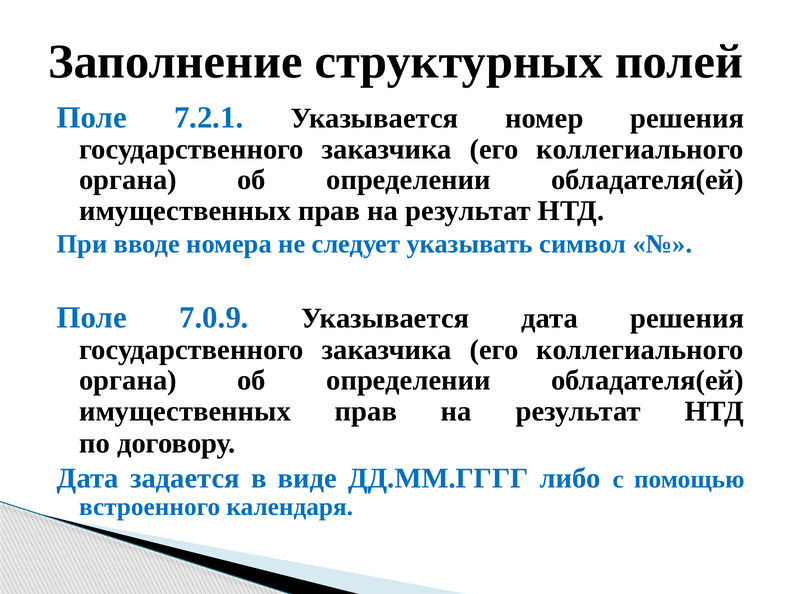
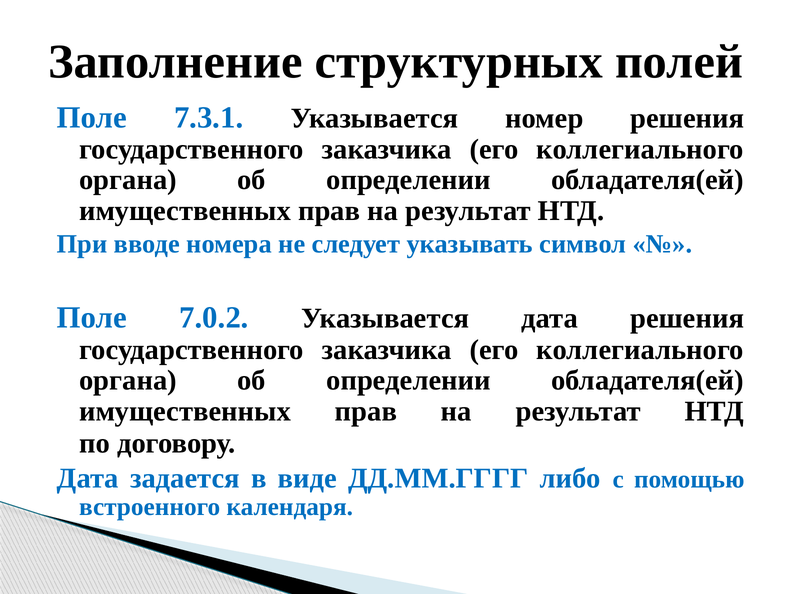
7.2.1: 7.2.1 -> 7.3.1 (209, 117)
7.0.9: 7.0.9 -> 7.0.2 (214, 318)
